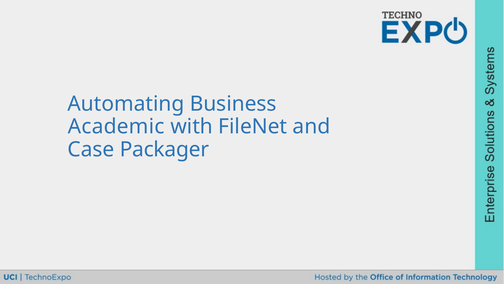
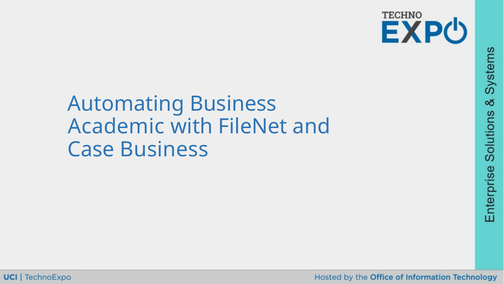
Case Packager: Packager -> Business (164, 149)
